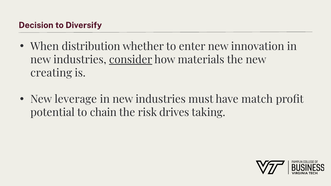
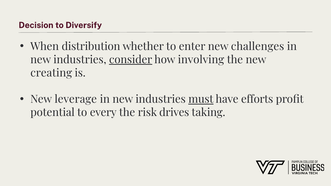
innovation: innovation -> challenges (258, 46)
materials: materials -> involving (201, 60)
must underline: none -> present (201, 99)
match: match -> efforts (257, 99)
chain: chain -> every (103, 113)
